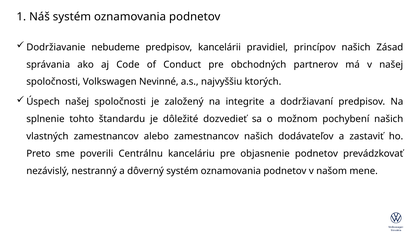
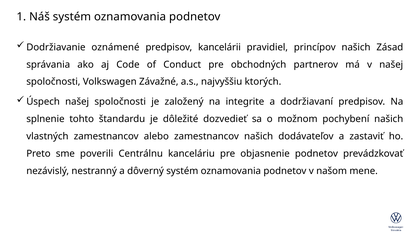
nebudeme: nebudeme -> oznámené (115, 47)
Nevinné: Nevinné -> Závažné (159, 82)
